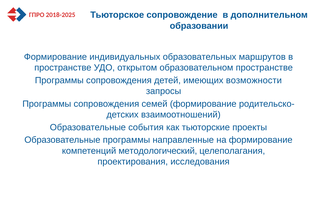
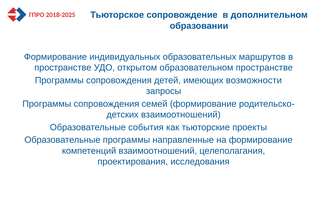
компетенций методологический: методологический -> взаимоотношений (158, 151)
